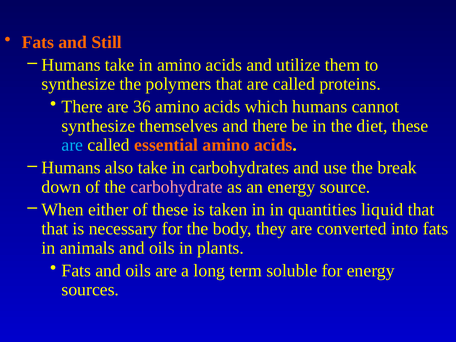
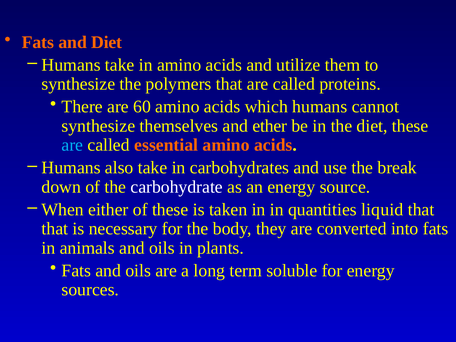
and Still: Still -> Diet (107, 42)
36: 36 -> 60 (142, 107)
and there: there -> ether (270, 126)
carbohydrate colour: pink -> white (177, 187)
